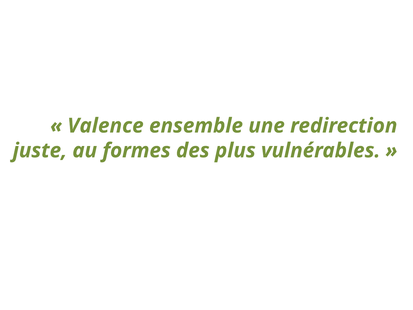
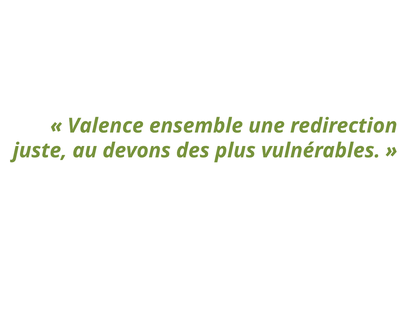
formes: formes -> devons (137, 150)
